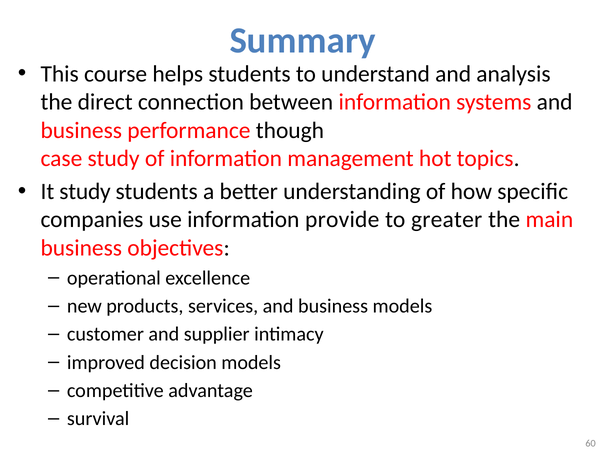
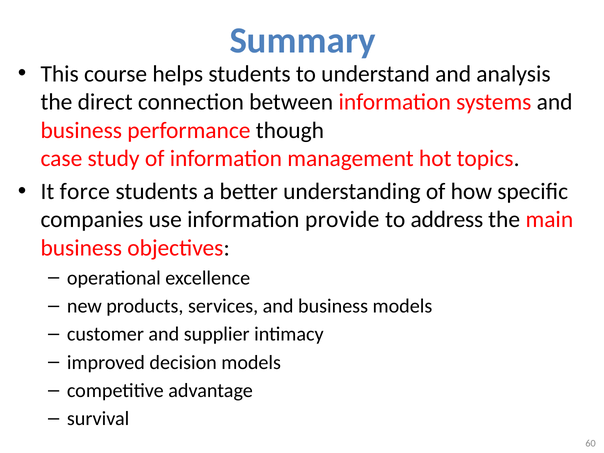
It study: study -> force (85, 192)
greater: greater -> address (447, 220)
